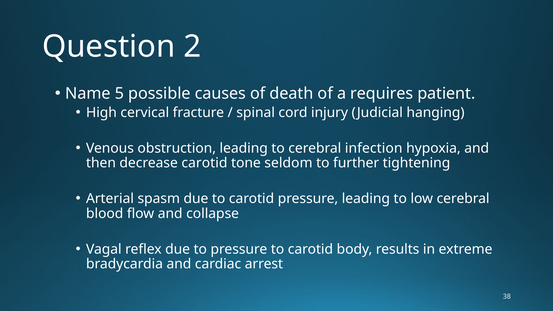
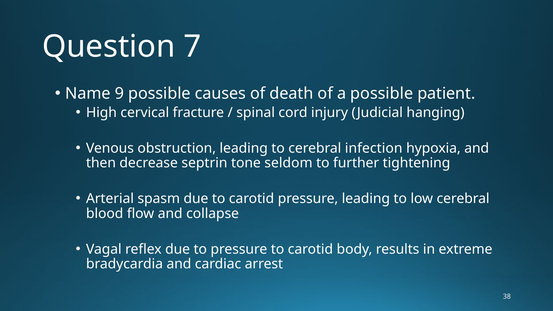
2: 2 -> 7 (192, 46)
5: 5 -> 9 (119, 93)
a requires: requires -> possible (382, 93)
decrease carotid: carotid -> septrin (204, 163)
